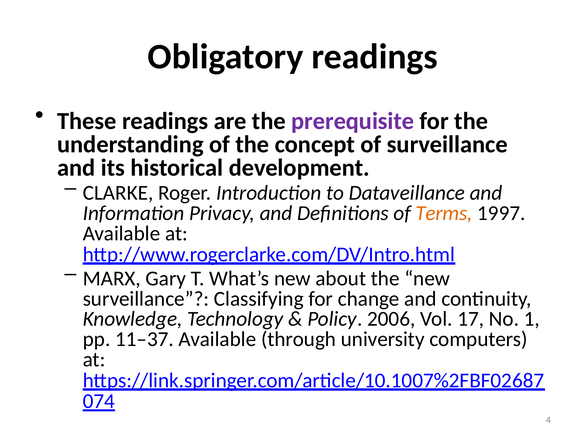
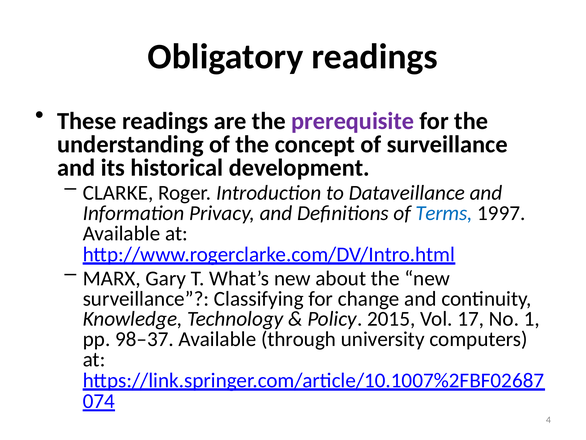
Terms colour: orange -> blue (444, 213)
2006: 2006 -> 2015 (391, 319)
11–37: 11–37 -> 98–37 (144, 339)
